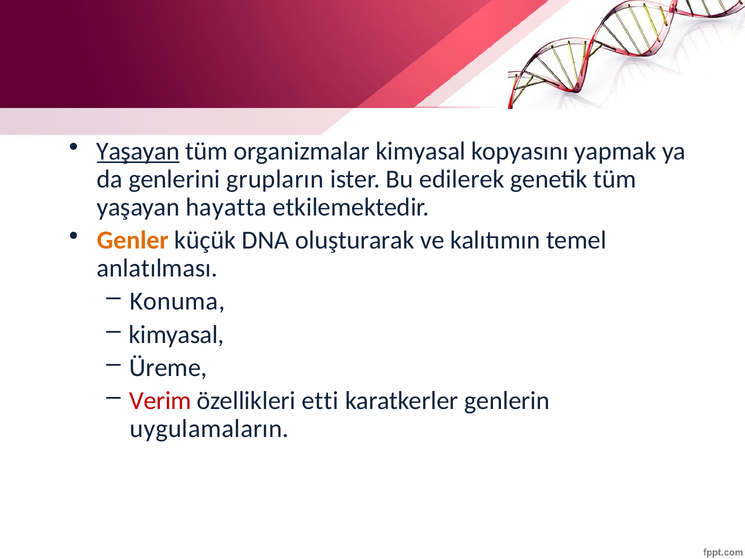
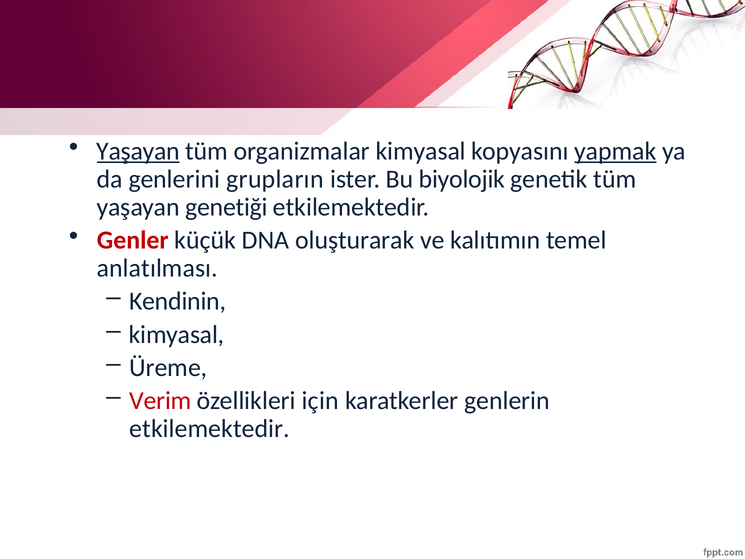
yapmak underline: none -> present (615, 151)
edilerek: edilerek -> biyolojik (462, 179)
hayatta: hayatta -> genetiği (226, 207)
Genler colour: orange -> red (133, 240)
Konuma: Konuma -> Kendinin (178, 301)
etti: etti -> için (320, 401)
uygulamaların: uygulamaların -> etkilemektedir (210, 429)
